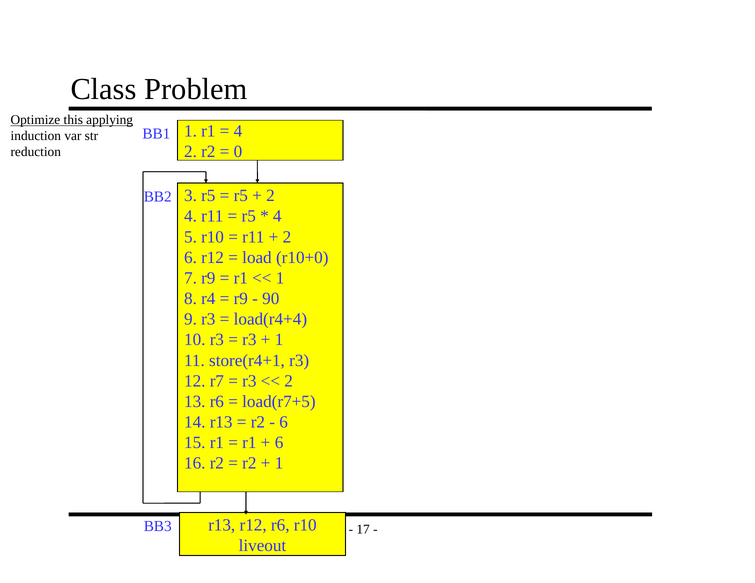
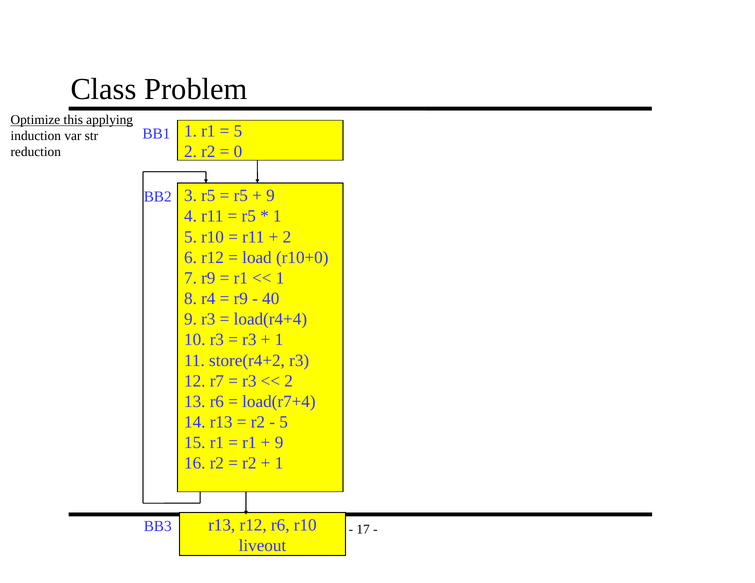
4: 4 -> 5 (238, 131)
2: 2 -> 9 (270, 196)
4: 4 -> 1 (277, 216)
90: 90 -> 40 (271, 299)
store(r4+1: store(r4+1 -> store(r4+2 (247, 361)
load(r7+5: load(r7+5 -> load(r7+4 (279, 402)
6: 6 -> 5 (284, 422)
6: 6 -> 9 (279, 443)
